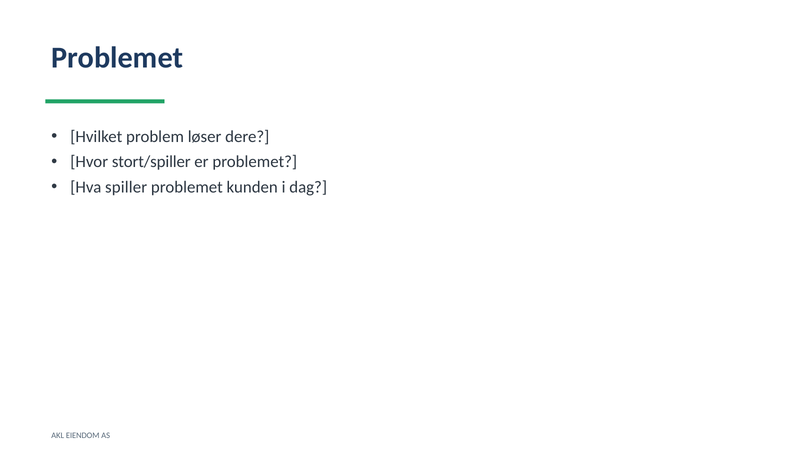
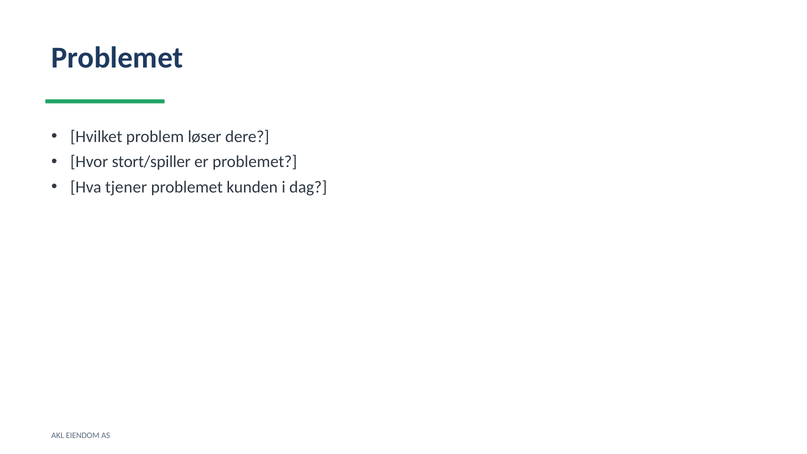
spiller: spiller -> tjener (126, 187)
